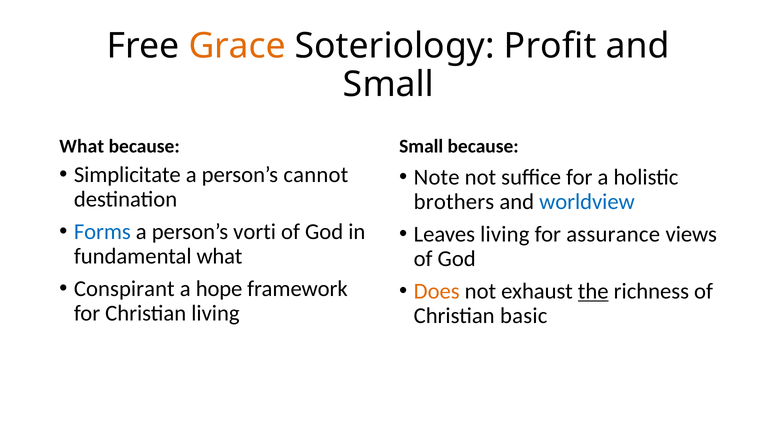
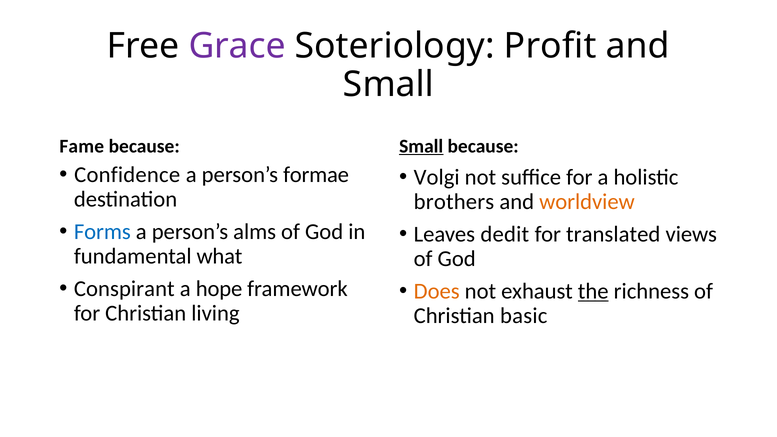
Grace colour: orange -> purple (237, 46)
What: What -> Fame (82, 146)
Small underline: none -> present (421, 146)
Simplicitate: Simplicitate -> Confidence (127, 175)
cannot: cannot -> formae (316, 175)
Note: Note -> Volgi (437, 177)
worldview colour: blue -> orange (587, 202)
vorti: vorti -> alms (255, 232)
Leaves living: living -> dedit (505, 234)
assurance: assurance -> translated (613, 234)
